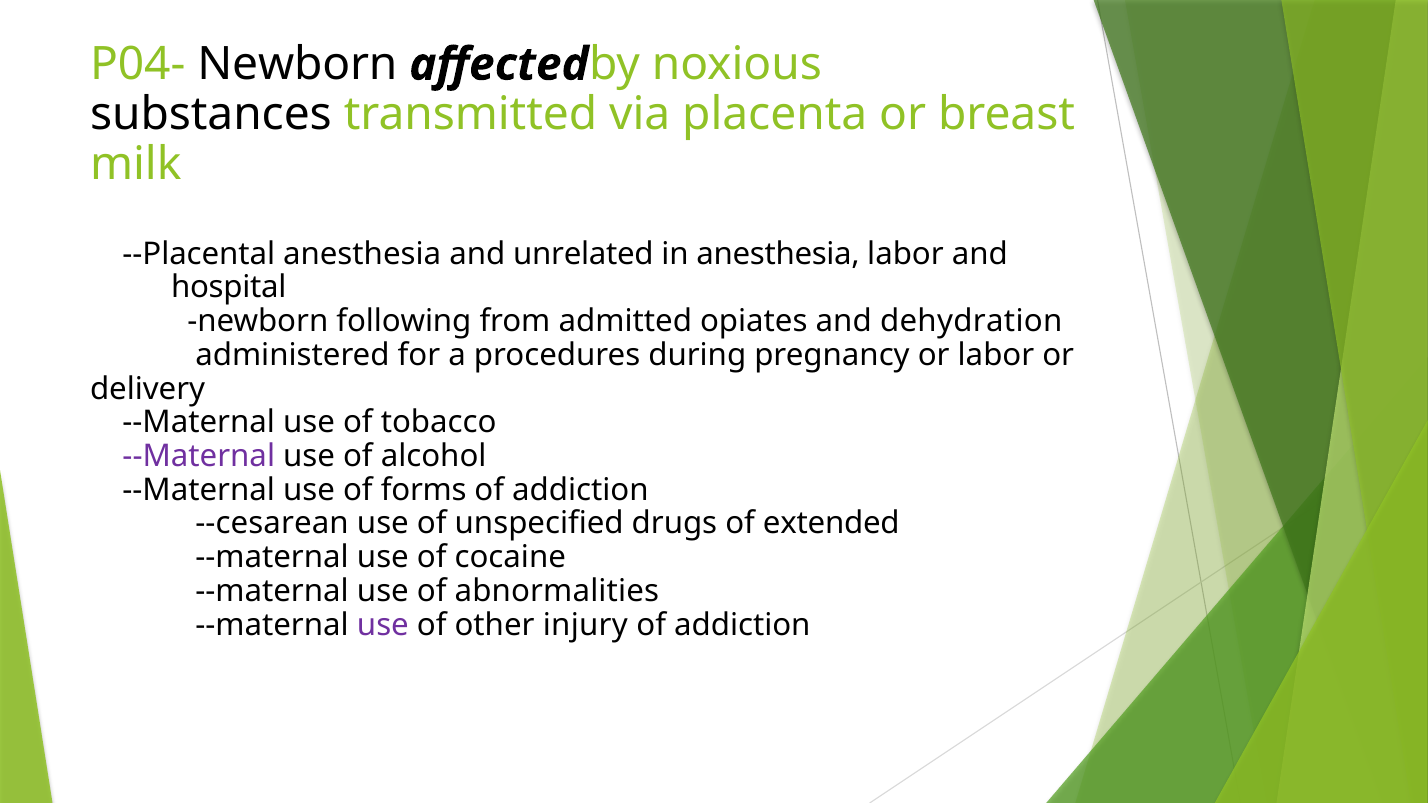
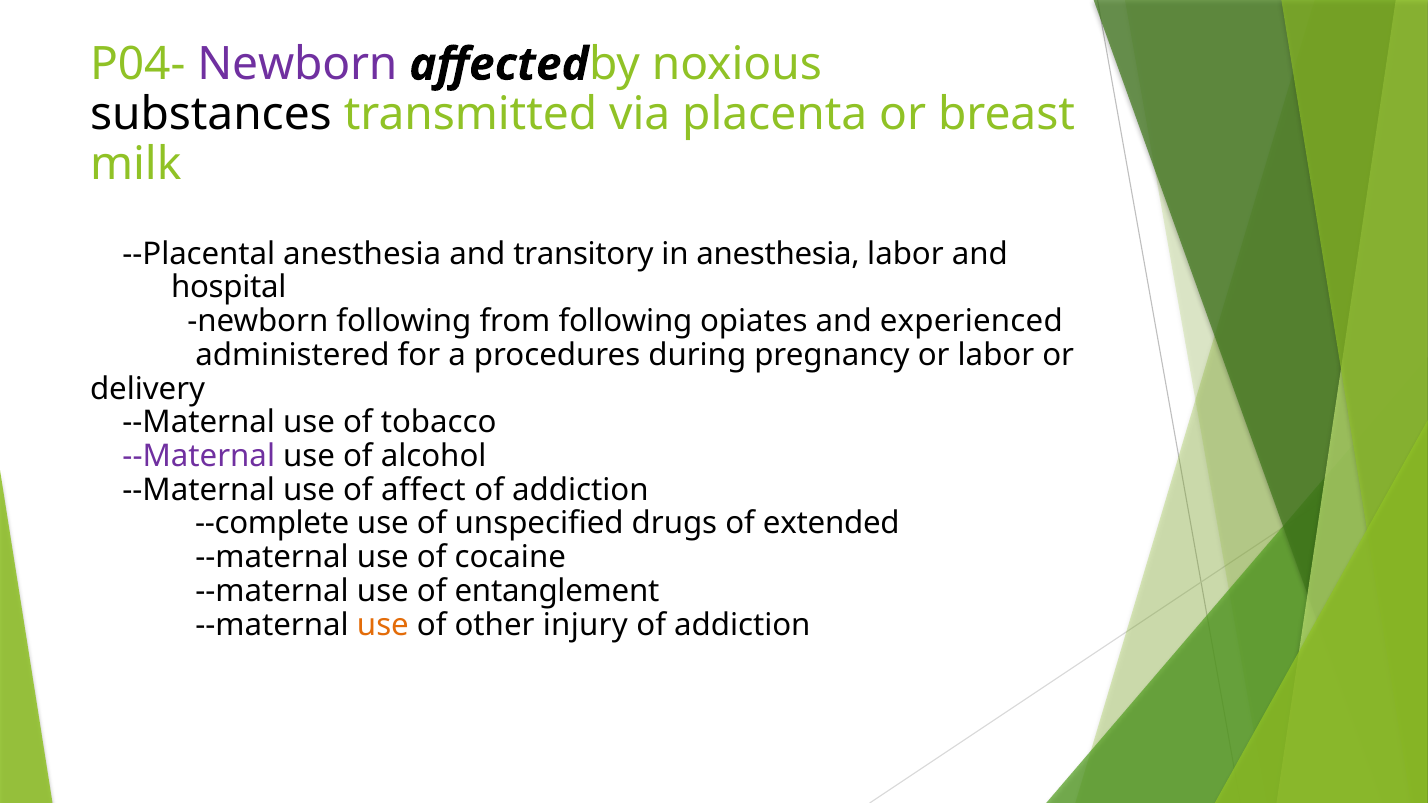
Newborn colour: black -> purple (297, 65)
unrelated: unrelated -> transitory (583, 254)
from admitted: admitted -> following (625, 321)
dehydration: dehydration -> experienced (971, 321)
forms: forms -> affect (423, 490)
--cesarean: --cesarean -> --complete (272, 524)
abnormalities: abnormalities -> entanglement (557, 591)
use colour: purple -> orange (383, 625)
